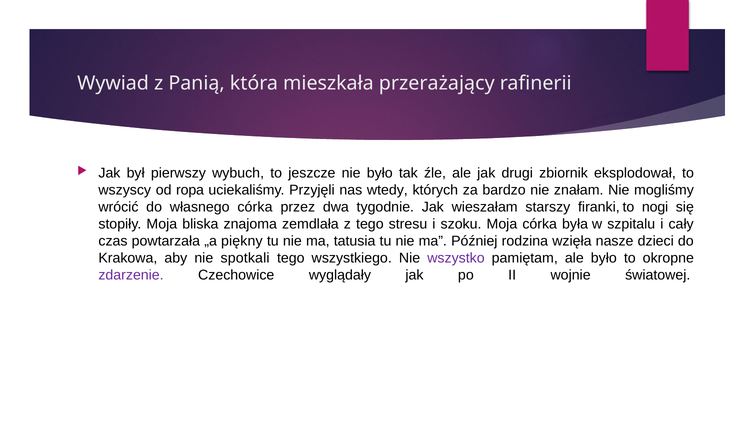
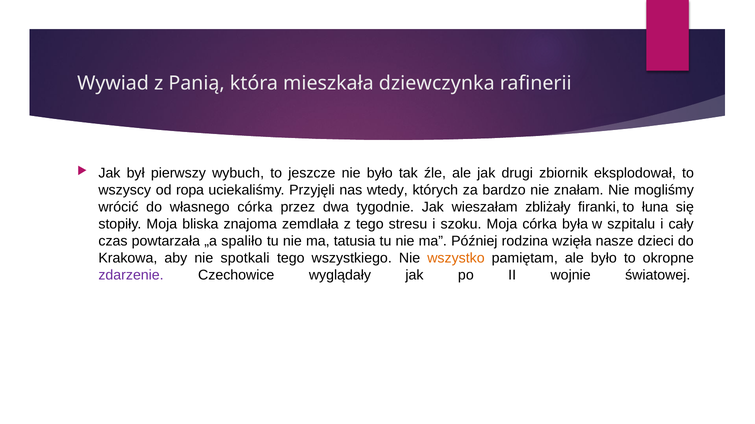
przerażający: przerażający -> dziewczynka (437, 84)
starszy: starszy -> zbliżały (548, 208)
nogi: nogi -> łuna (655, 208)
piękny: piękny -> spaliło (242, 241)
wszystko colour: purple -> orange (456, 258)
